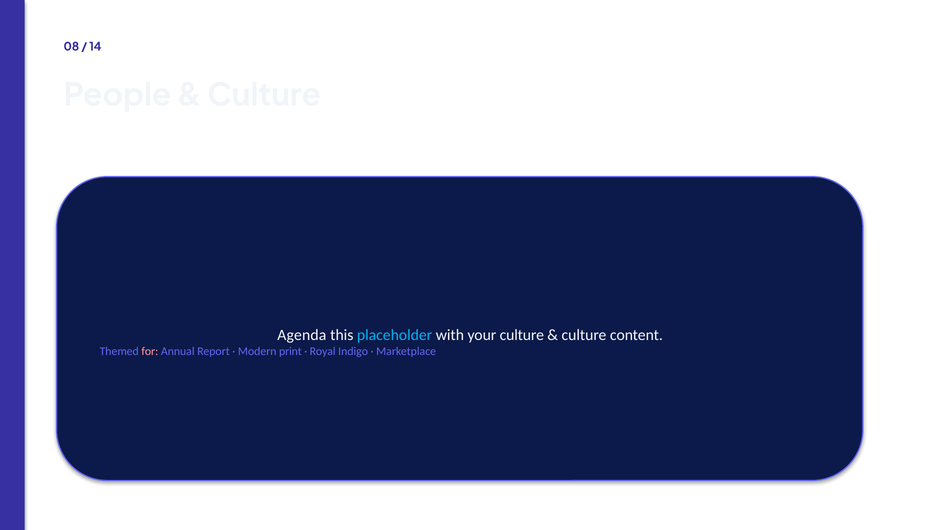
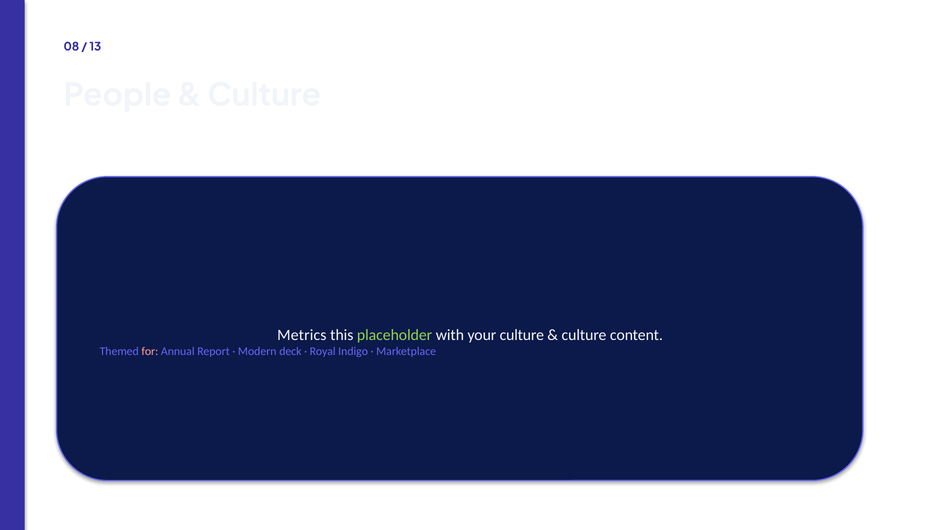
14: 14 -> 13 (95, 47)
Agenda: Agenda -> Metrics (302, 335)
placeholder colour: light blue -> light green (395, 335)
print: print -> deck (290, 351)
